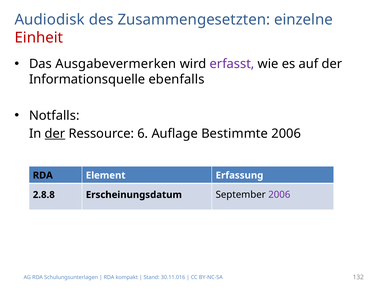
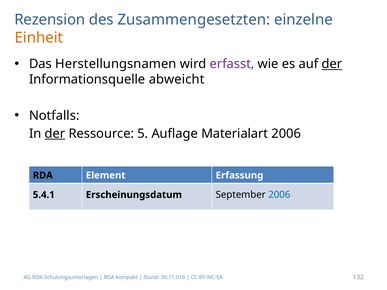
Audiodisk: Audiodisk -> Rezension (50, 20)
Einheit colour: red -> orange (39, 38)
Ausgabevermerken: Ausgabevermerken -> Herstellungsnamen (116, 64)
der underline: none -> present (332, 64)
ebenfalls: ebenfalls -> abweicht (177, 80)
6: 6 -> 5 (143, 134)
Bestimmte: Bestimmte -> Materialart (235, 134)
2.8.8: 2.8.8 -> 5.4.1 (44, 195)
2006 colour: purple -> blue (279, 195)
